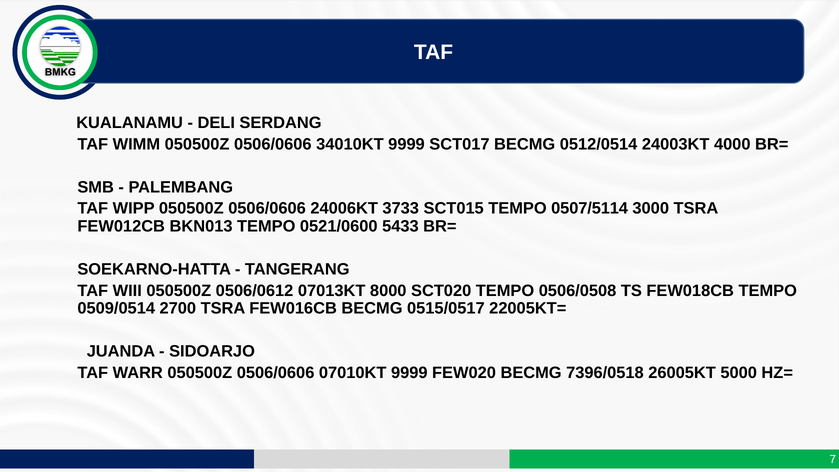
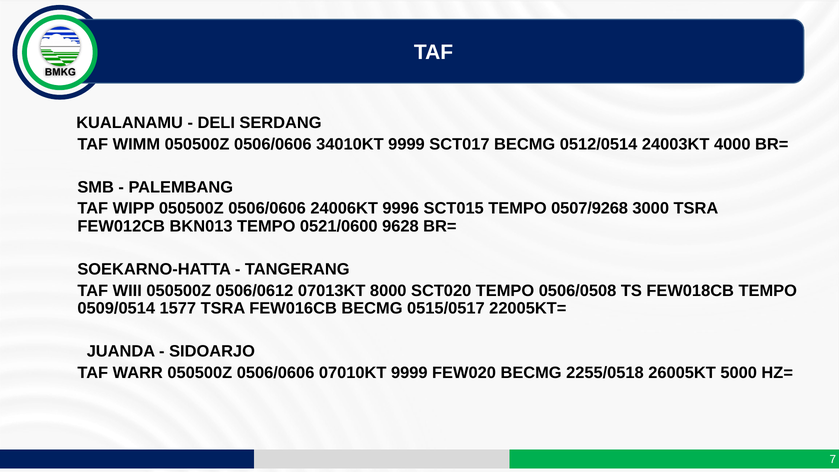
3733: 3733 -> 9996 (401, 209)
0507/5114: 0507/5114 -> 0507/9268 (590, 209)
5433: 5433 -> 9628 (400, 226)
2700: 2700 -> 1577 (178, 308)
7396/0518: 7396/0518 -> 2255/0518 (605, 373)
